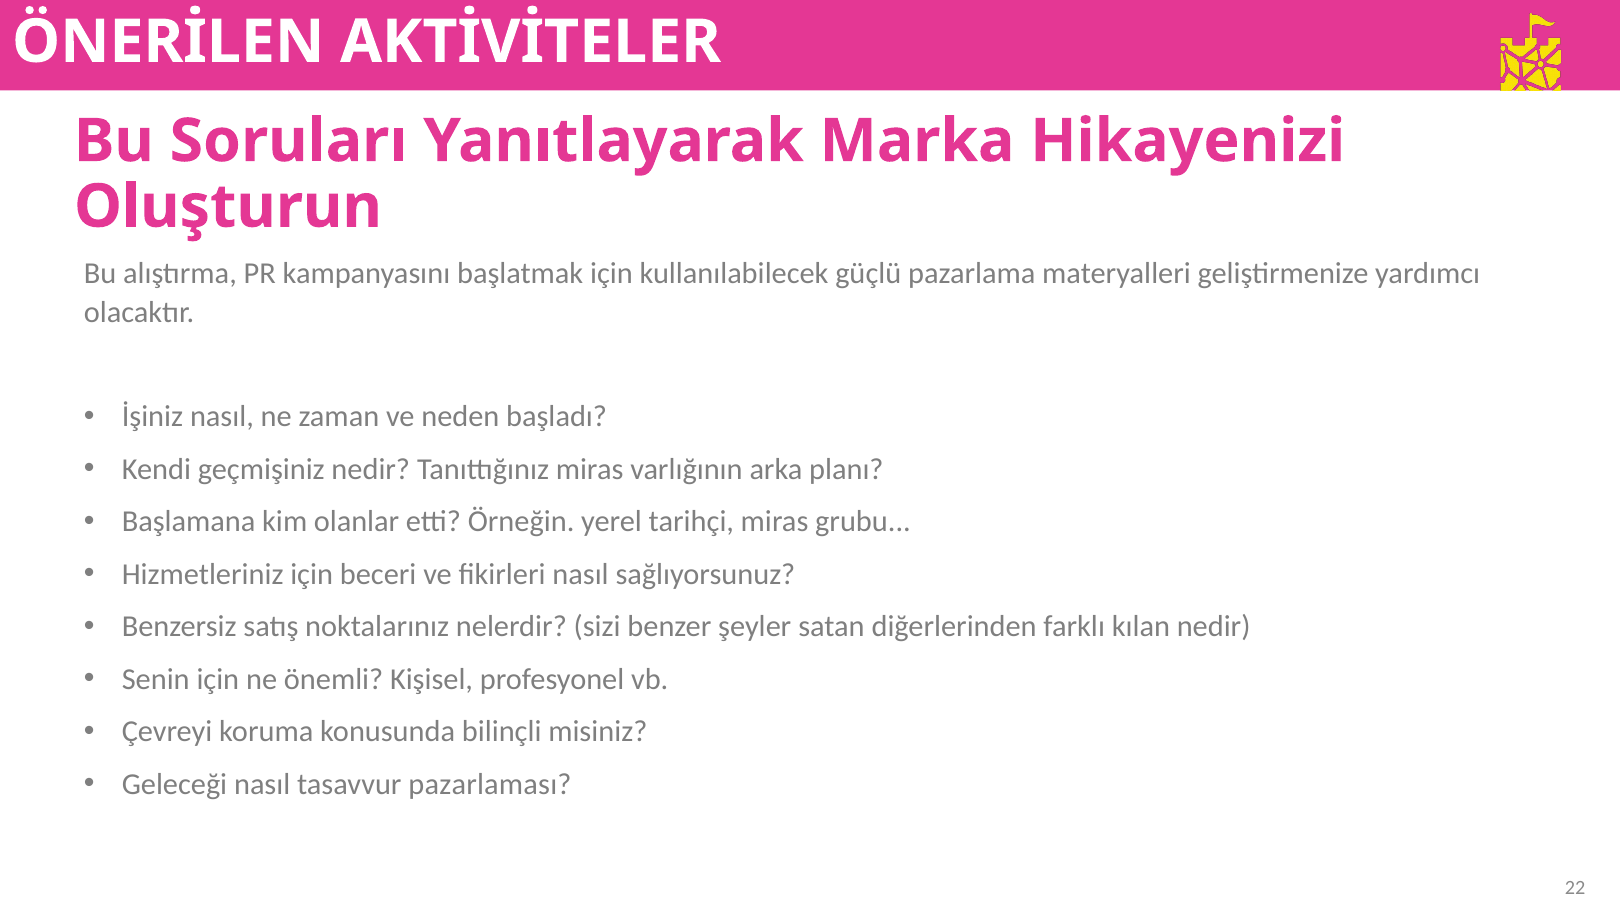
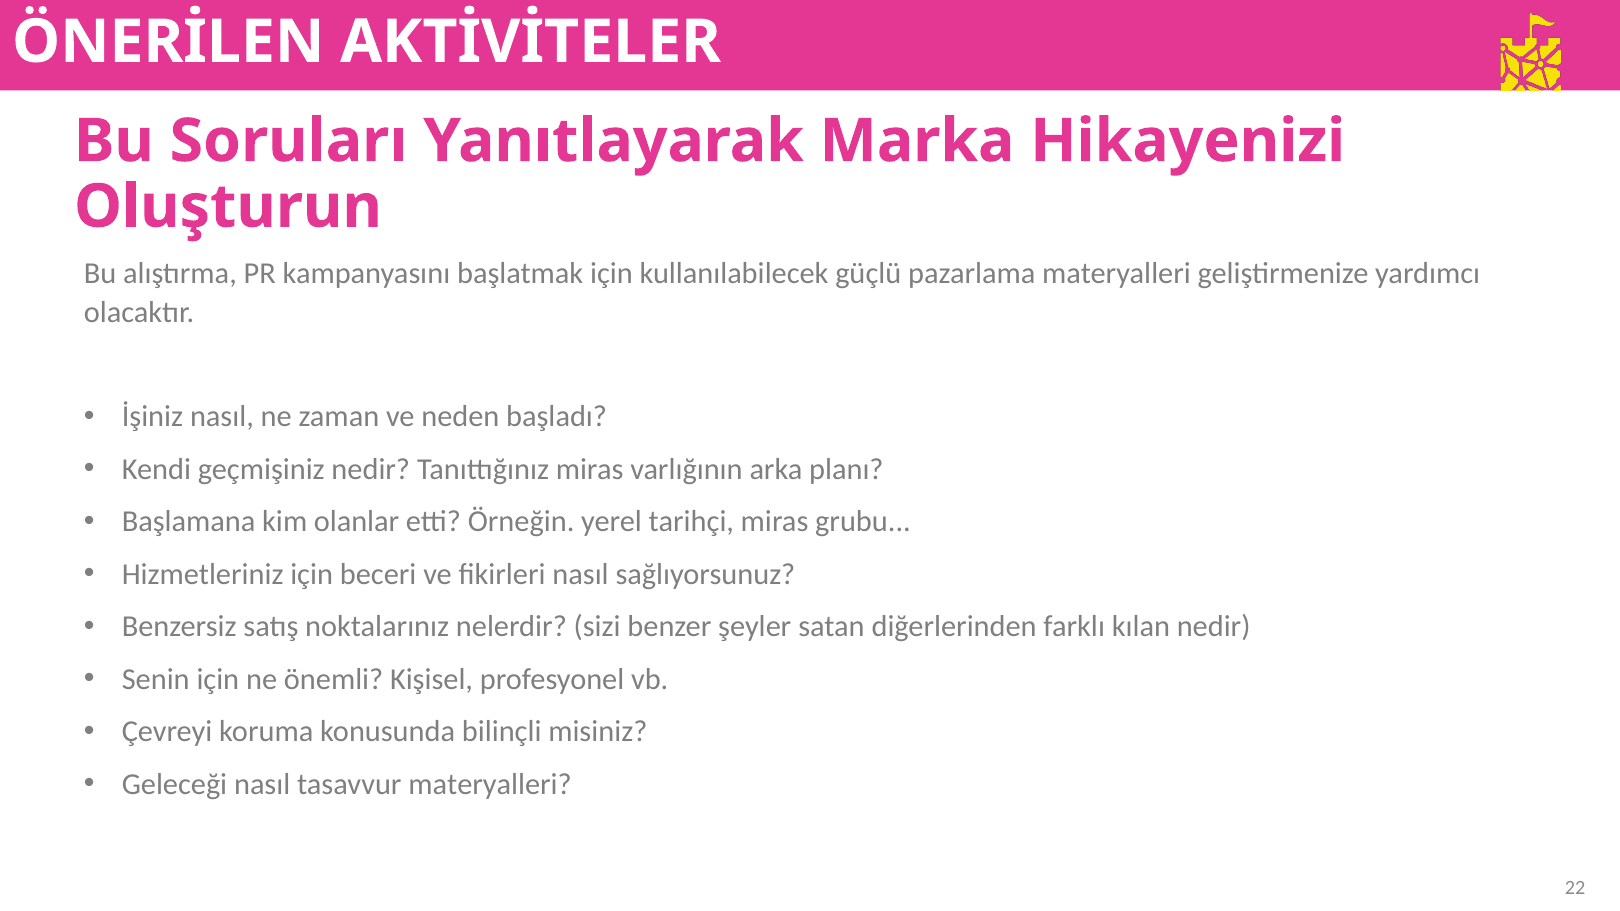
tasavvur pazarlaması: pazarlaması -> materyalleri (490, 784)
